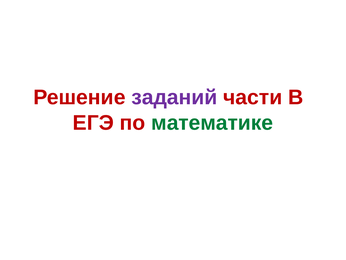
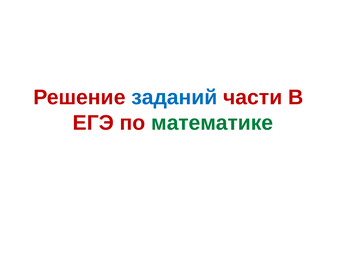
заданий colour: purple -> blue (174, 97)
